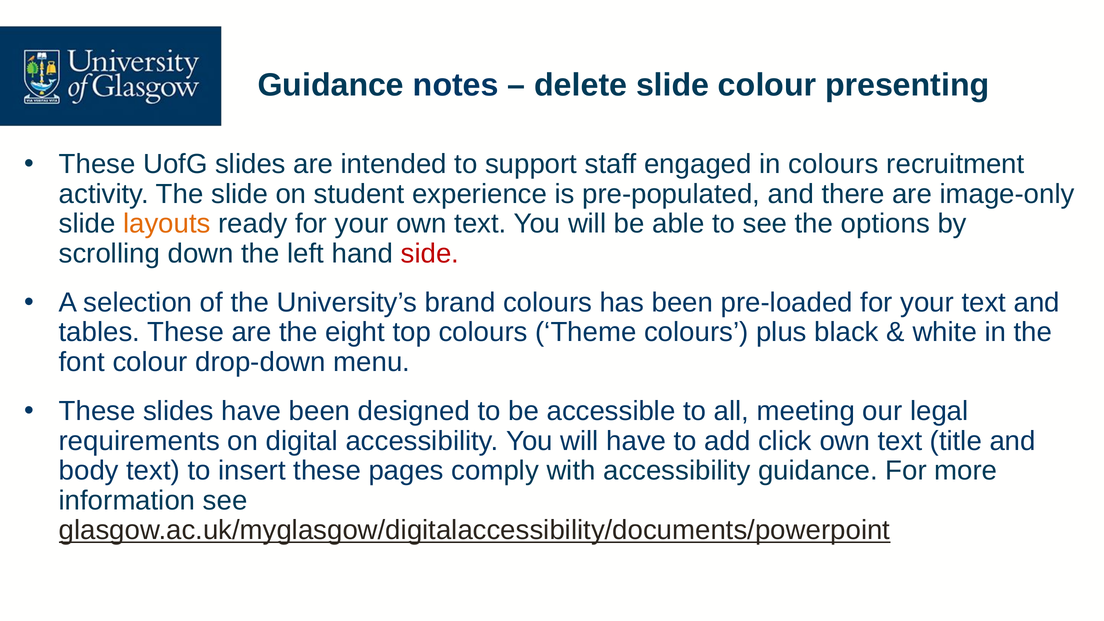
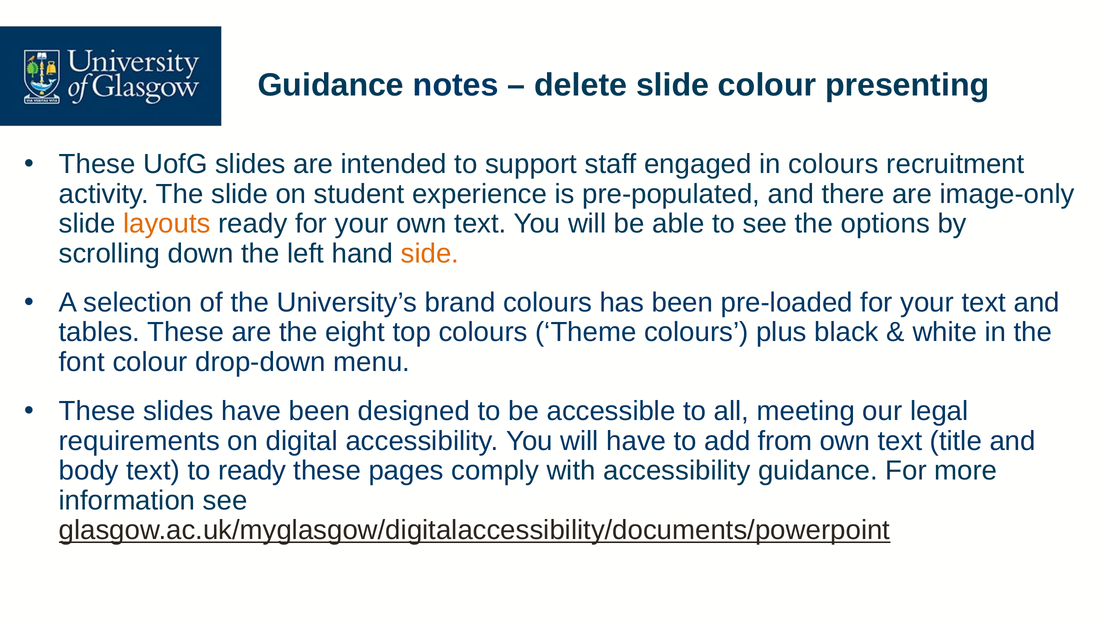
side colour: red -> orange (430, 254)
click: click -> from (785, 441)
to insert: insert -> ready (252, 471)
